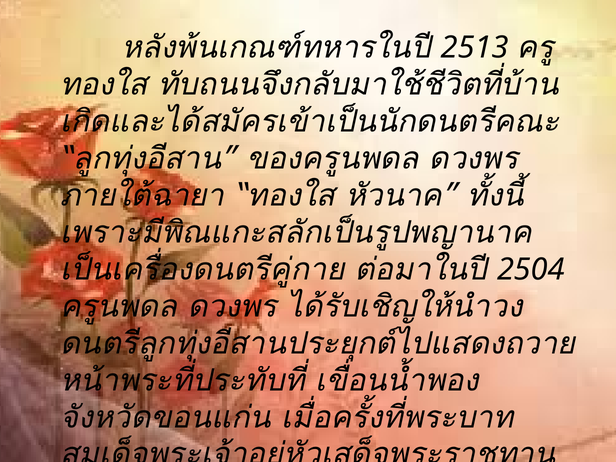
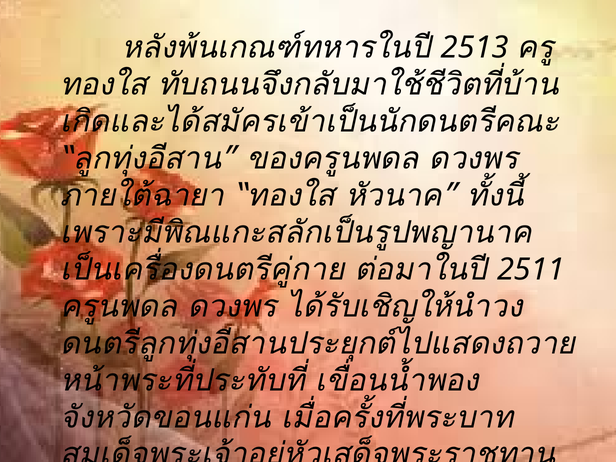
2504: 2504 -> 2511 (531, 270)
